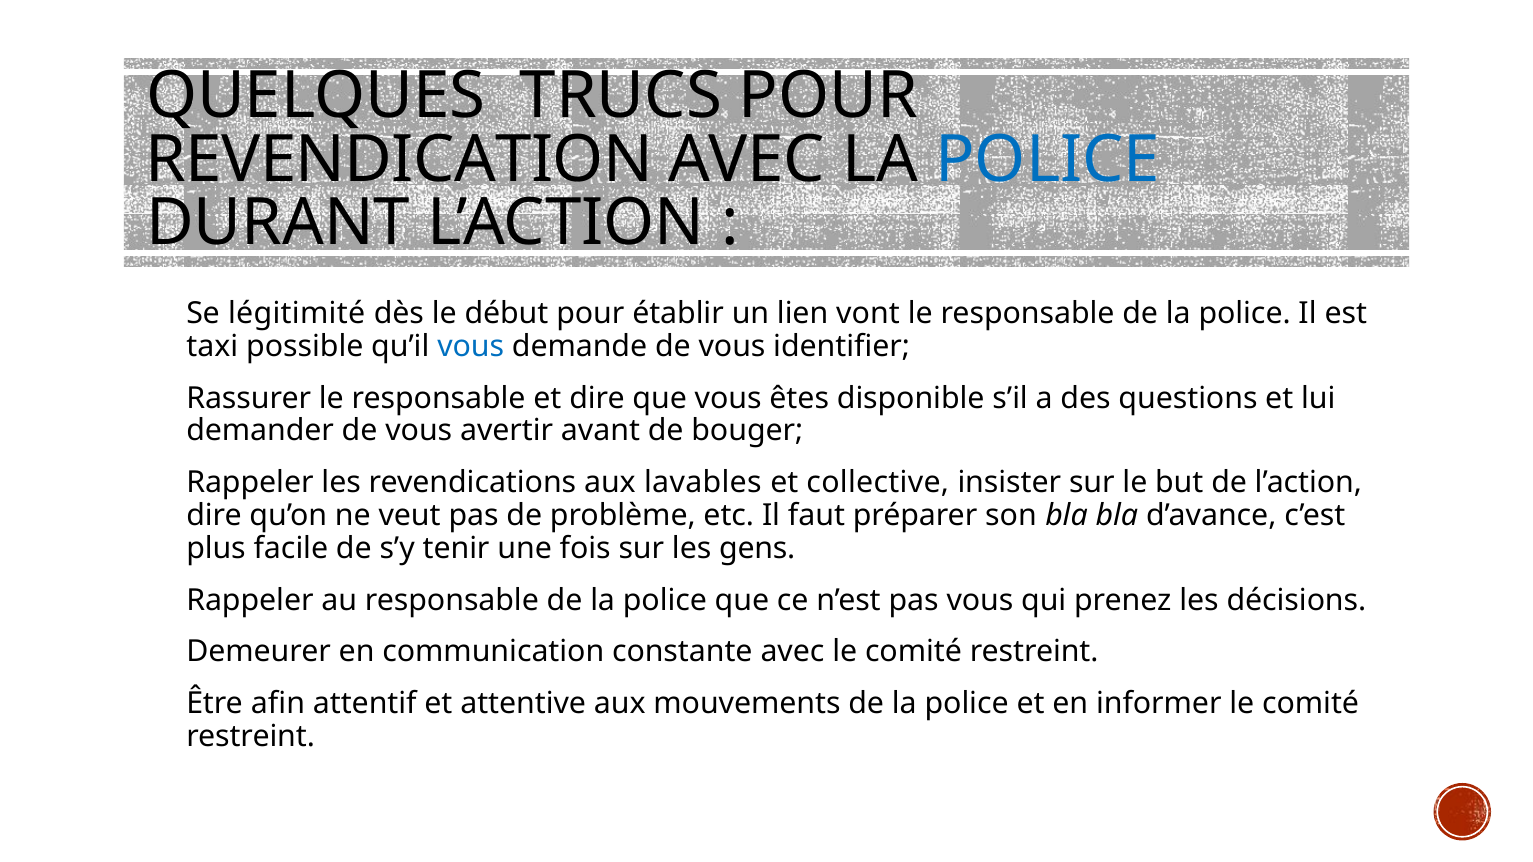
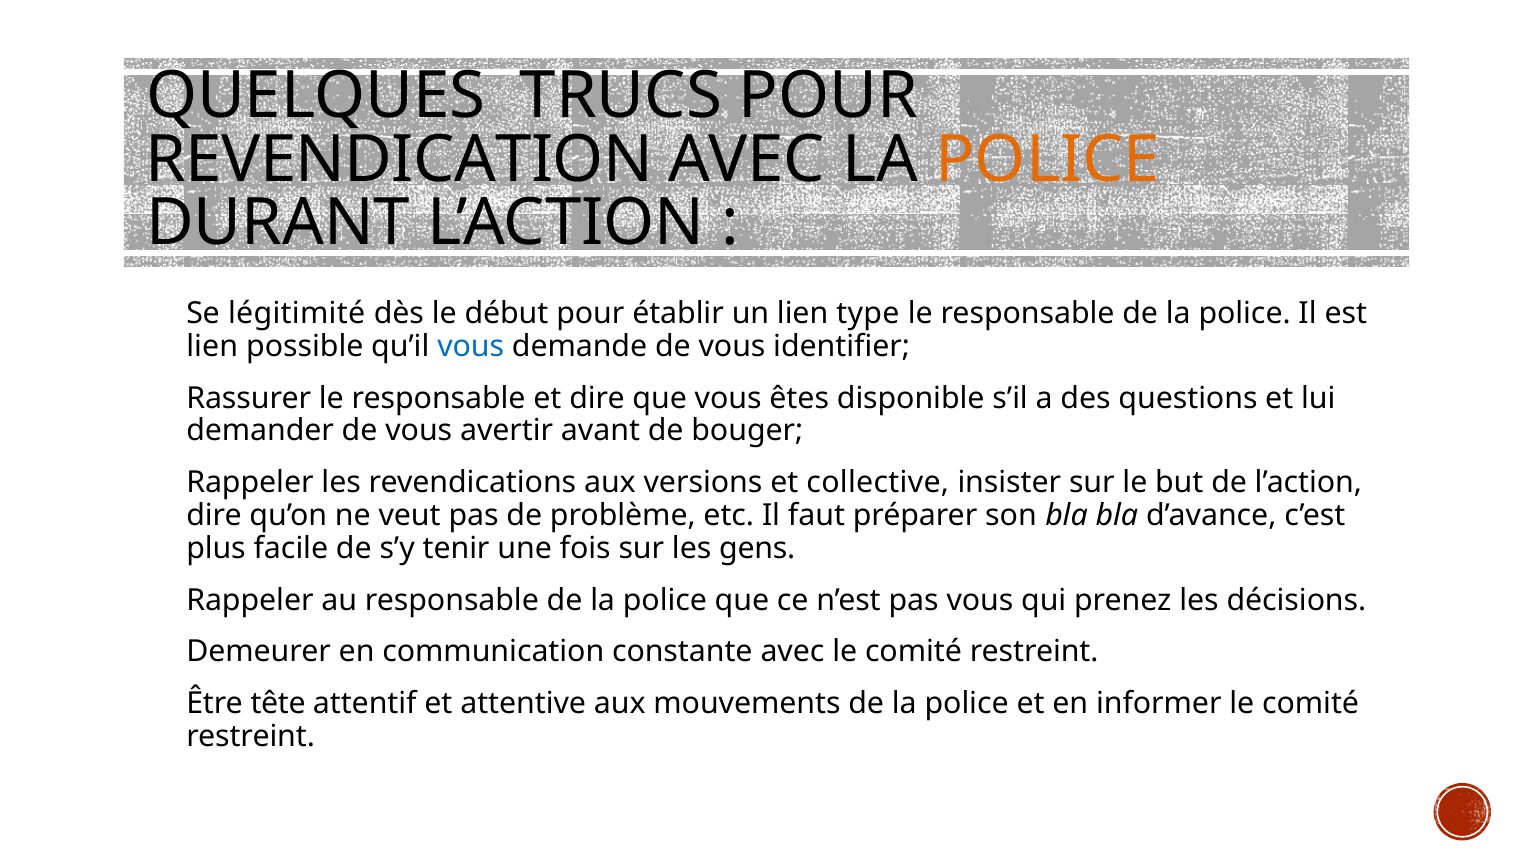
POLICE colour: blue -> orange (1048, 160)
vont: vont -> type (868, 314)
taxi: taxi -> lien (212, 346)
lavables: lavables -> versions (703, 483)
afin: afin -> tête (278, 704)
